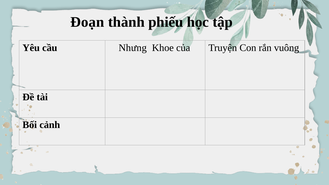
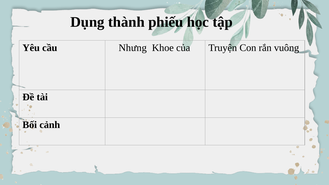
Đoạn: Đoạn -> Dụng (87, 22)
